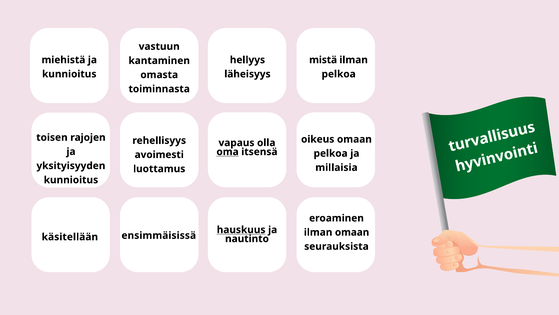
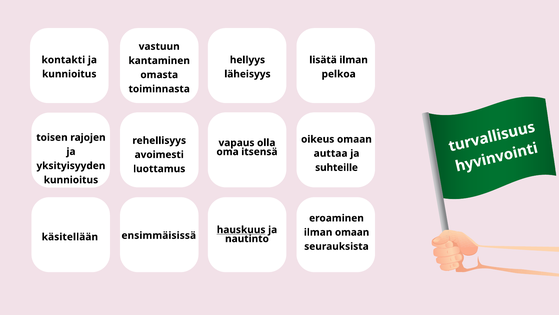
miehistä: miehistä -> kontakti (63, 60)
mistä: mistä -> lisätä (323, 60)
oma underline: present -> none (228, 152)
pelkoa: pelkoa -> auttaa (331, 153)
millaisia: millaisia -> suhteille (337, 167)
